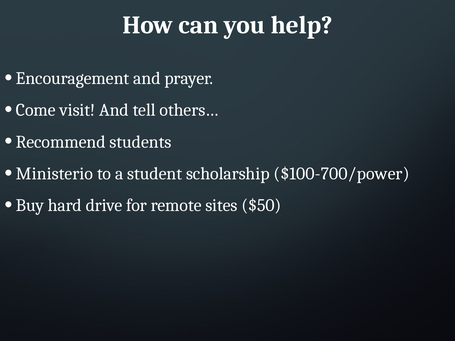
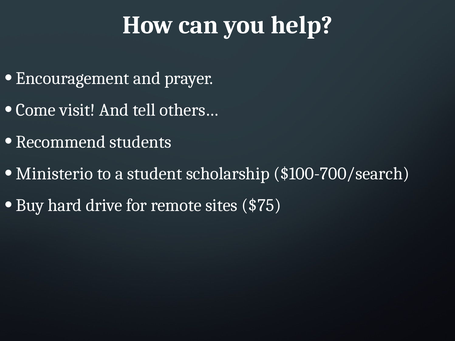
$100-700/power: $100-700/power -> $100-700/search (342, 174)
$50: $50 -> $75 (261, 206)
